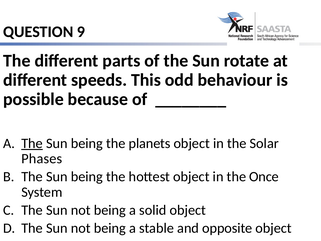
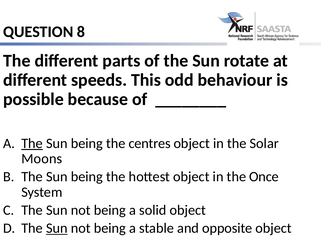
9: 9 -> 8 (81, 32)
planets: planets -> centres (150, 143)
Phases: Phases -> Moons (42, 159)
Sun underline: none -> present (57, 228)
